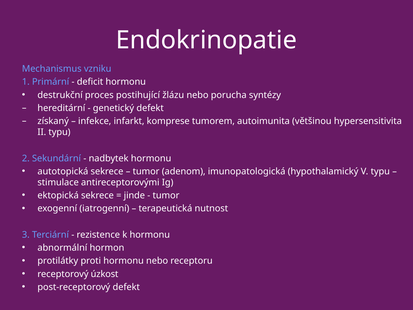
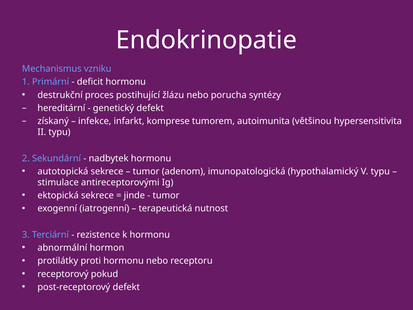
úzkost: úzkost -> pokud (105, 274)
